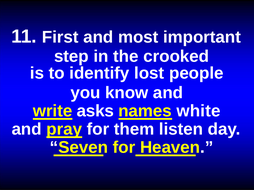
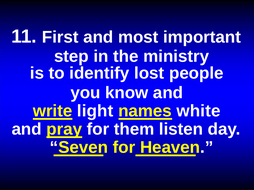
crooked: crooked -> ministry (176, 56)
asks: asks -> light (95, 111)
